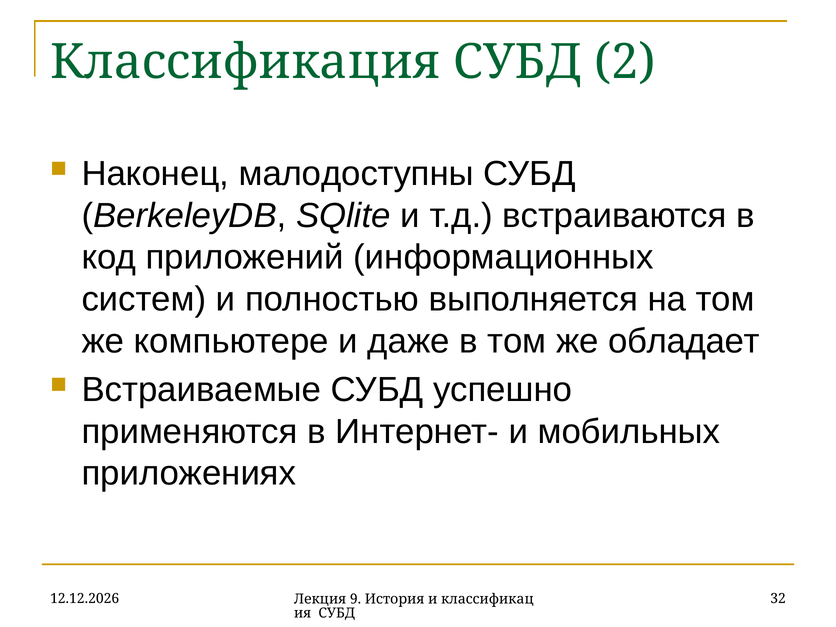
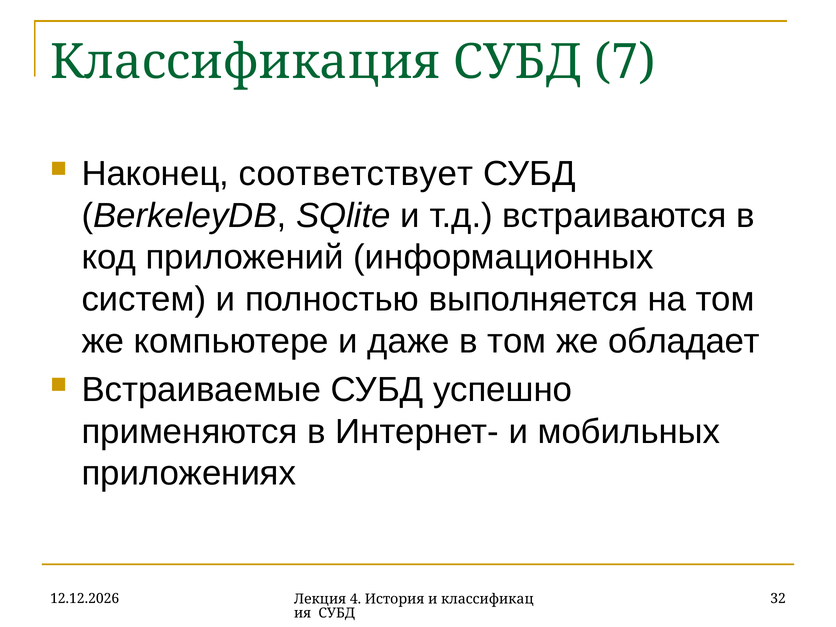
2: 2 -> 7 (625, 62)
малодоступны: малодоступны -> соответствует (356, 174)
9: 9 -> 4 (356, 599)
